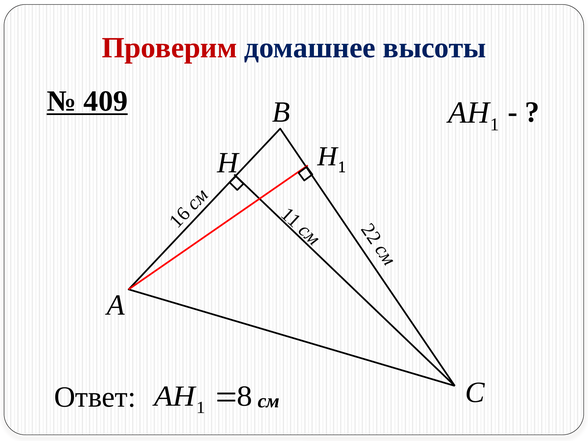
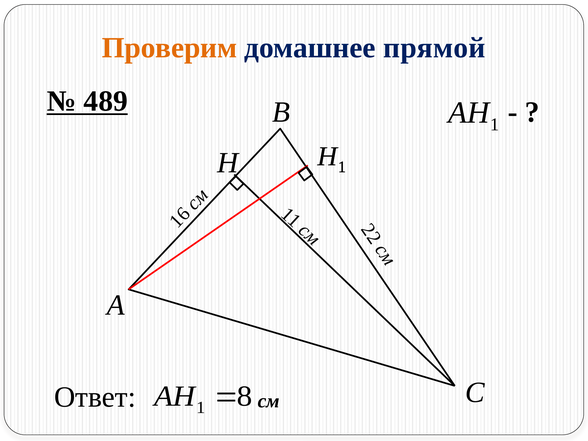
Проверим colour: red -> orange (169, 48)
высоты: высоты -> прямой (434, 48)
409: 409 -> 489 (106, 101)
